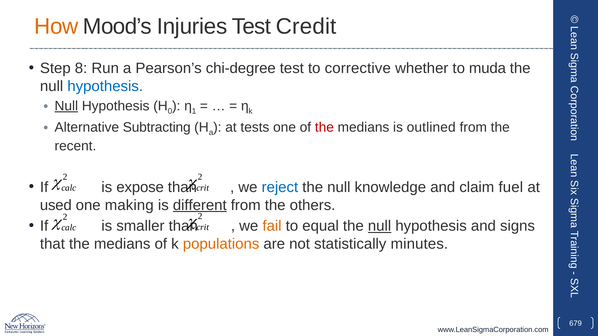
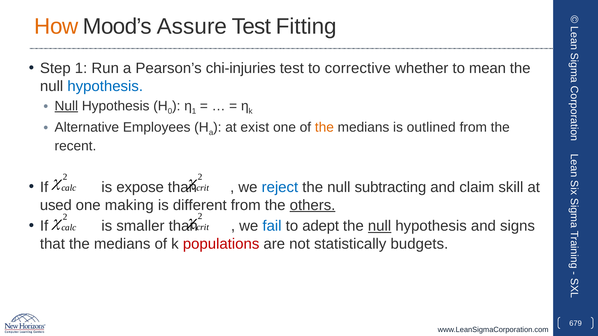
Injuries: Injuries -> Assure (192, 27)
Credit: Credit -> Fitting (306, 27)
Step 8: 8 -> 1 (81, 68)
chi-degree: chi-degree -> chi-injuries (241, 68)
muda: muda -> mean (487, 68)
Subtracting: Subtracting -> Employees (157, 128)
tests: tests -> exist (255, 128)
the colour: red -> orange (324, 128)
knowledge: knowledge -> subtracting (390, 187)
fuel: fuel -> skill (511, 187)
different underline: present -> none (200, 205)
others underline: none -> present (313, 205)
fail colour: orange -> blue (272, 226)
equal: equal -> adept (321, 226)
populations colour: orange -> red (221, 244)
minutes: minutes -> budgets (419, 244)
